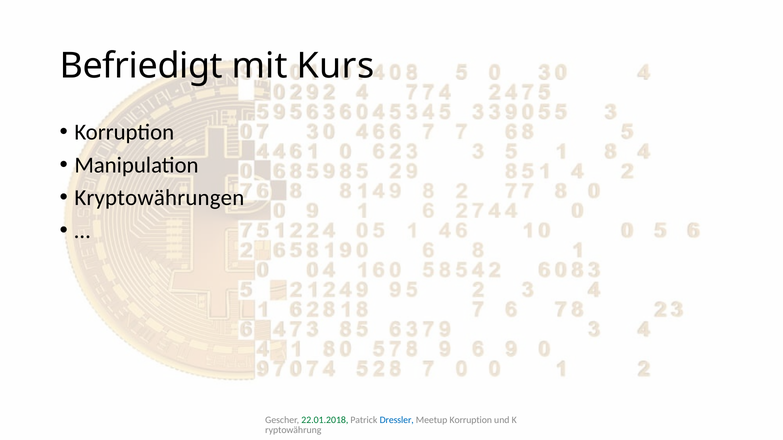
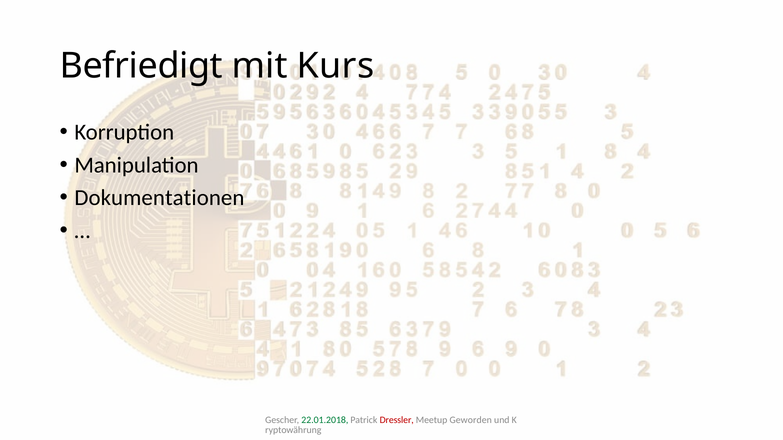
Kryptowährungen: Kryptowährungen -> Dokumentationen (159, 198)
Dressler colour: blue -> red (397, 421)
Meetup Korruption: Korruption -> Geworden (471, 421)
